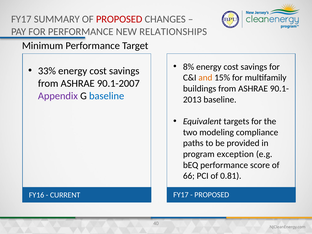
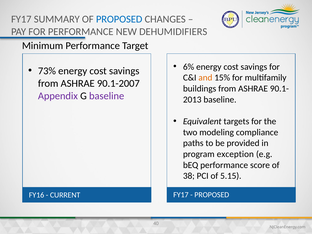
PROPOSED colour: red -> blue (119, 19)
RELATIONSHIPS: RELATIONSHIPS -> DEHUMIDIFIERS (173, 32)
8%: 8% -> 6% (189, 67)
33%: 33% -> 73% (47, 71)
baseline colour: blue -> purple (107, 96)
66: 66 -> 38 (189, 176)
0.81: 0.81 -> 5.15 (231, 176)
